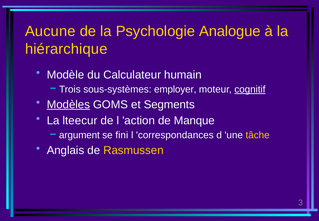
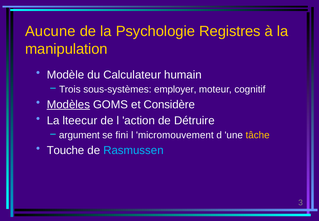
Analogue: Analogue -> Registres (230, 31)
hiérarchique: hiérarchique -> manipulation (66, 49)
cognitif underline: present -> none (250, 89)
Segments: Segments -> Considère (169, 104)
Manque: Manque -> Détruire (194, 121)
correspondances: correspondances -> micromouvement (175, 135)
Anglais: Anglais -> Touche (66, 150)
Rasmussen colour: yellow -> light blue (133, 150)
